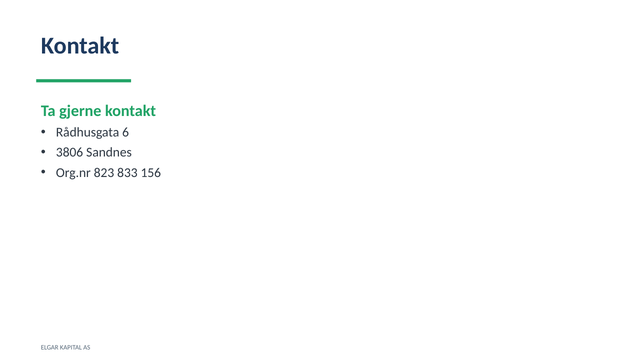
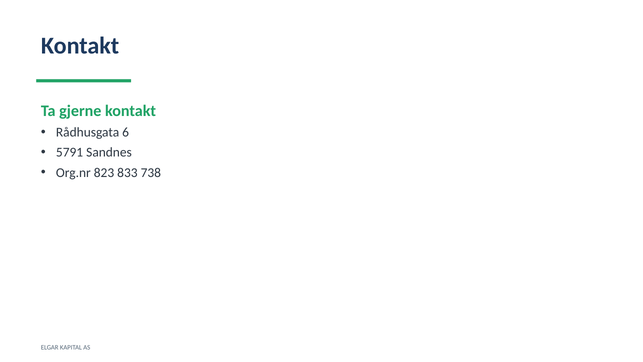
3806: 3806 -> 5791 (70, 152)
156: 156 -> 738 (151, 172)
